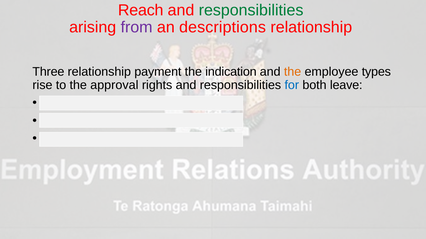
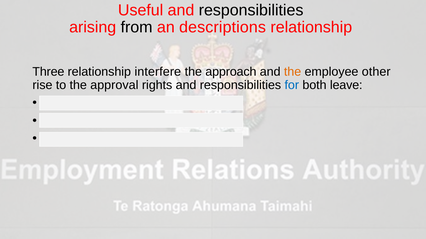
Reach: Reach -> Useful (141, 10)
responsibilities colour: green -> black (251, 10)
from colour: purple -> black (137, 27)
payment: payment -> interfere (158, 72)
indication: indication -> approach (231, 72)
types: types -> other (376, 72)
